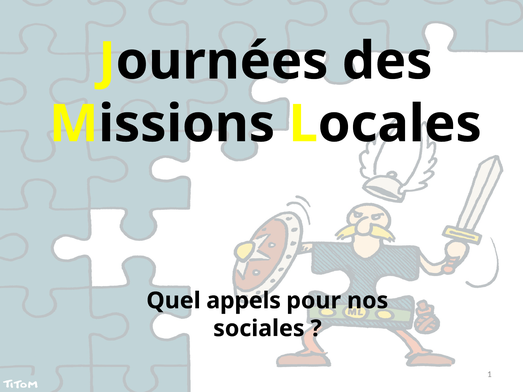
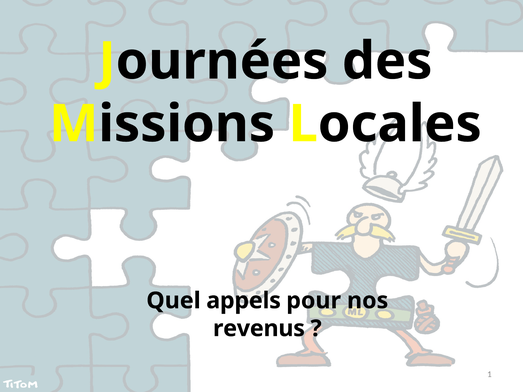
sociales: sociales -> revenus (259, 329)
